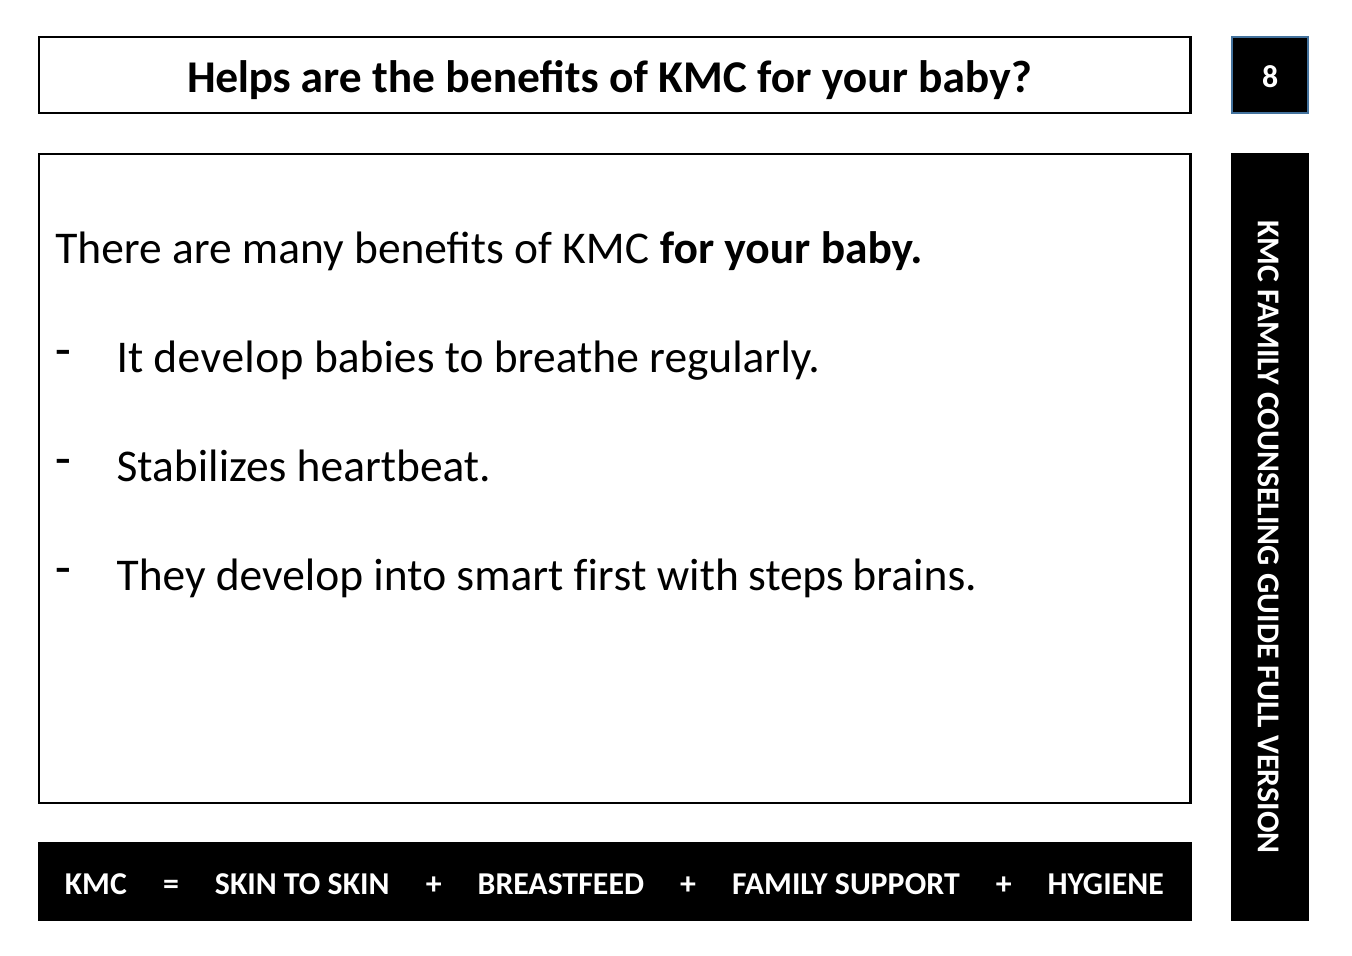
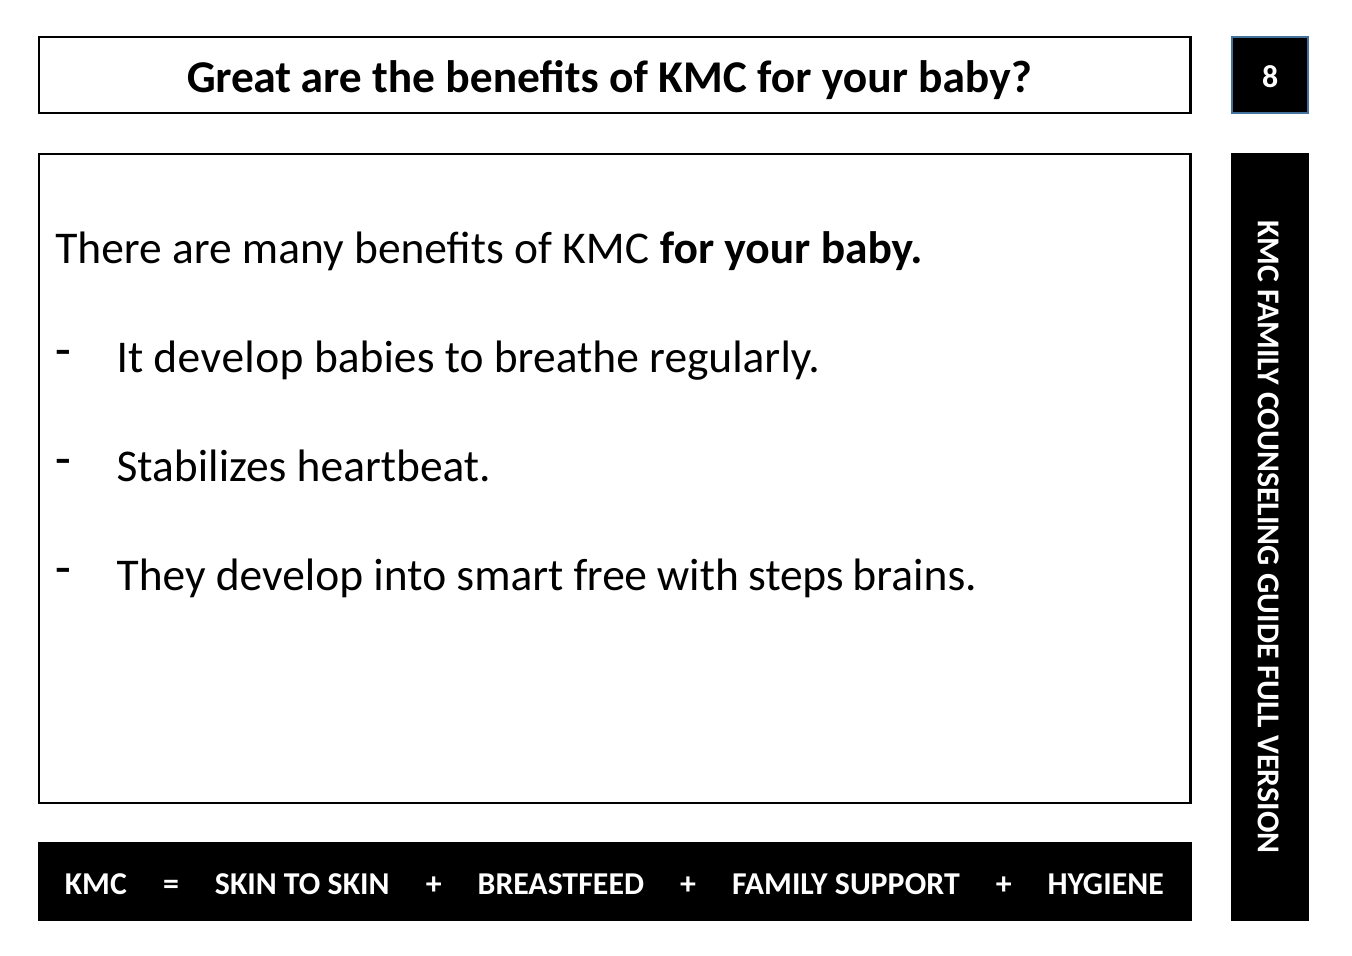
Helps: Helps -> Great (239, 77)
first: first -> free (610, 576)
